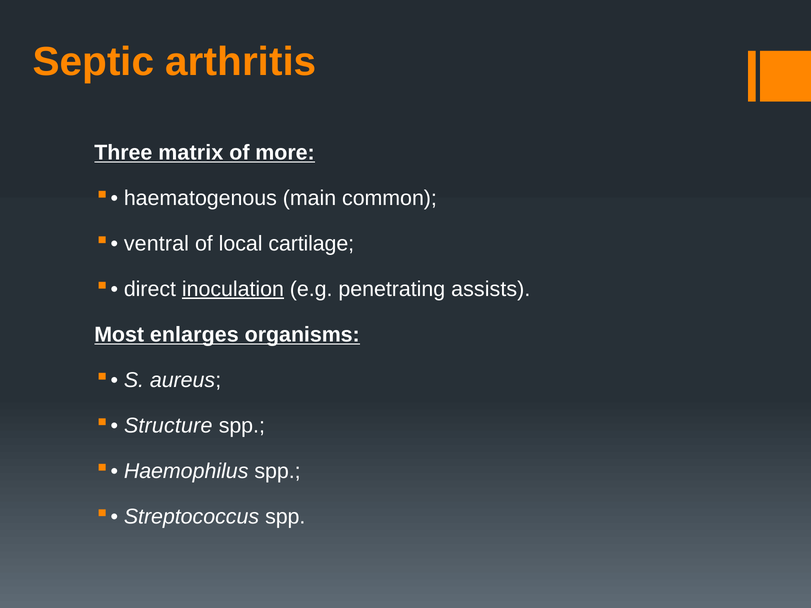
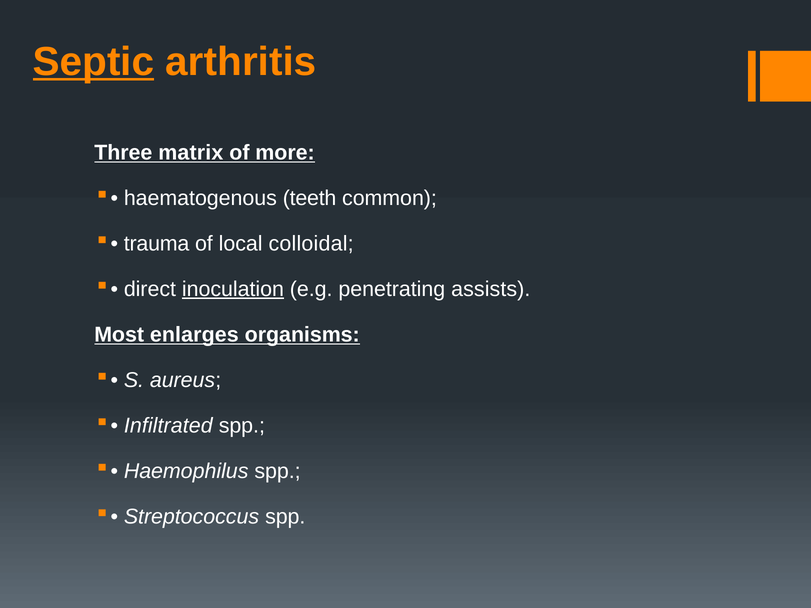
Septic underline: none -> present (94, 62)
main: main -> teeth (310, 198)
ventral: ventral -> trauma (157, 244)
cartilage: cartilage -> colloidal (311, 244)
Structure: Structure -> Infiltrated (168, 426)
